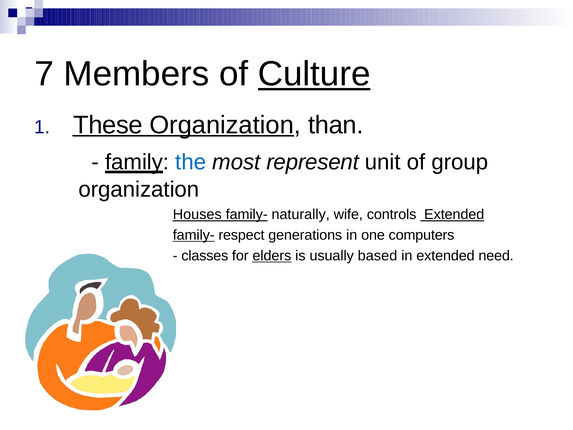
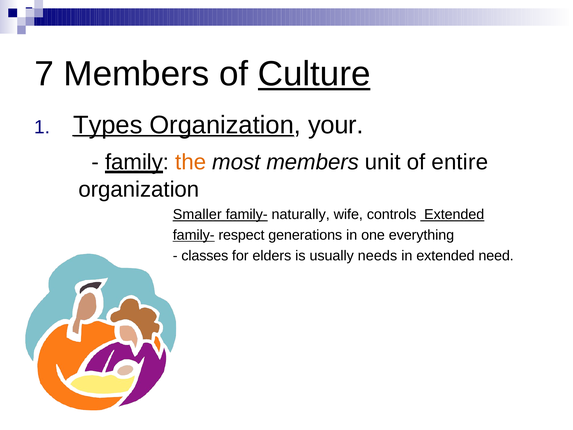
These: These -> Types (108, 125)
than: than -> your (336, 125)
the colour: blue -> orange (191, 162)
most represent: represent -> members (313, 162)
group: group -> entire (460, 162)
Houses: Houses -> Smaller (197, 214)
computers: computers -> everything (421, 235)
elders underline: present -> none (272, 256)
based: based -> needs (377, 256)
